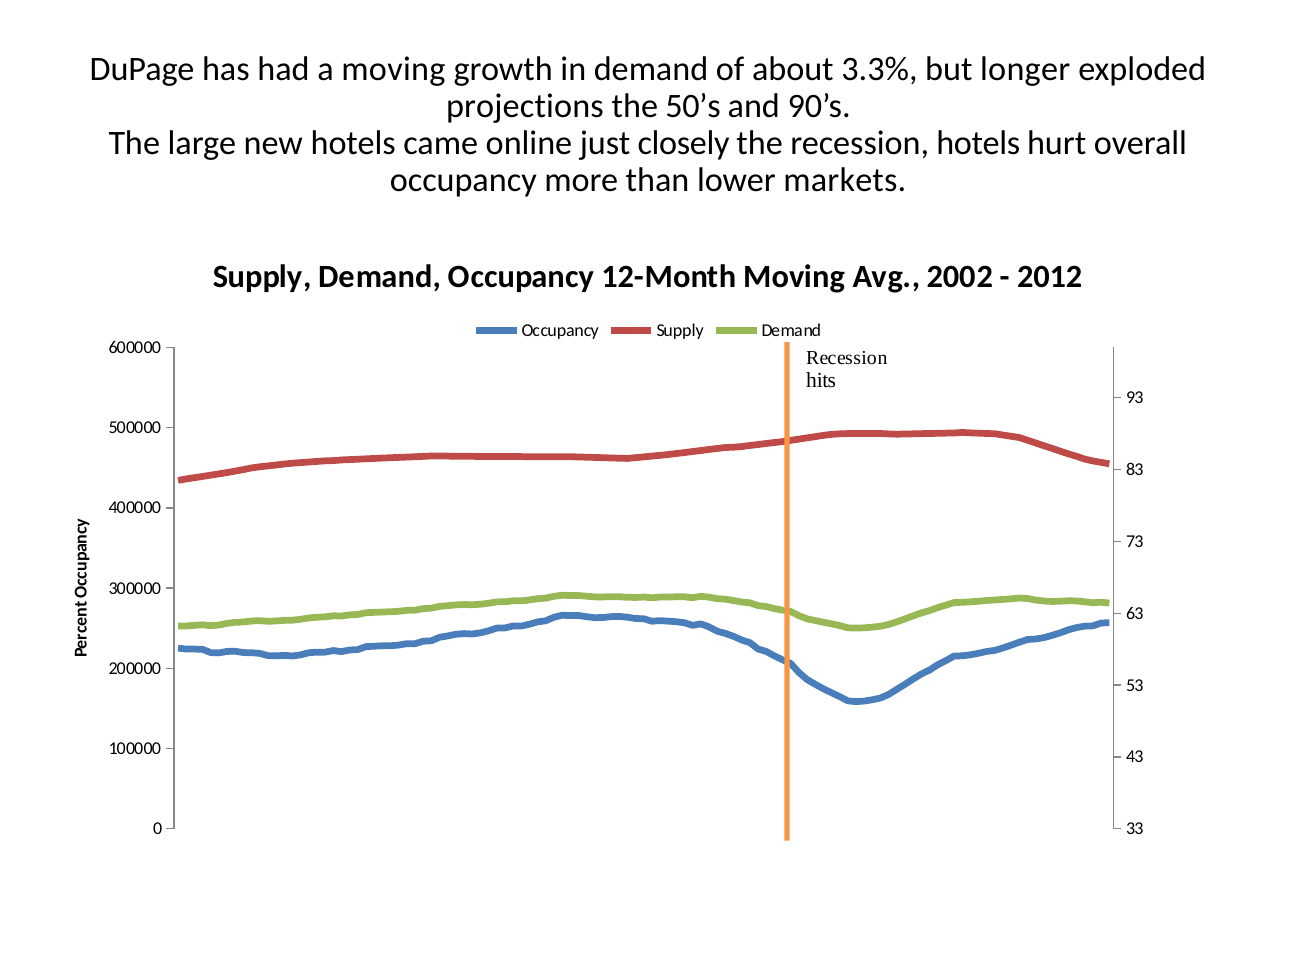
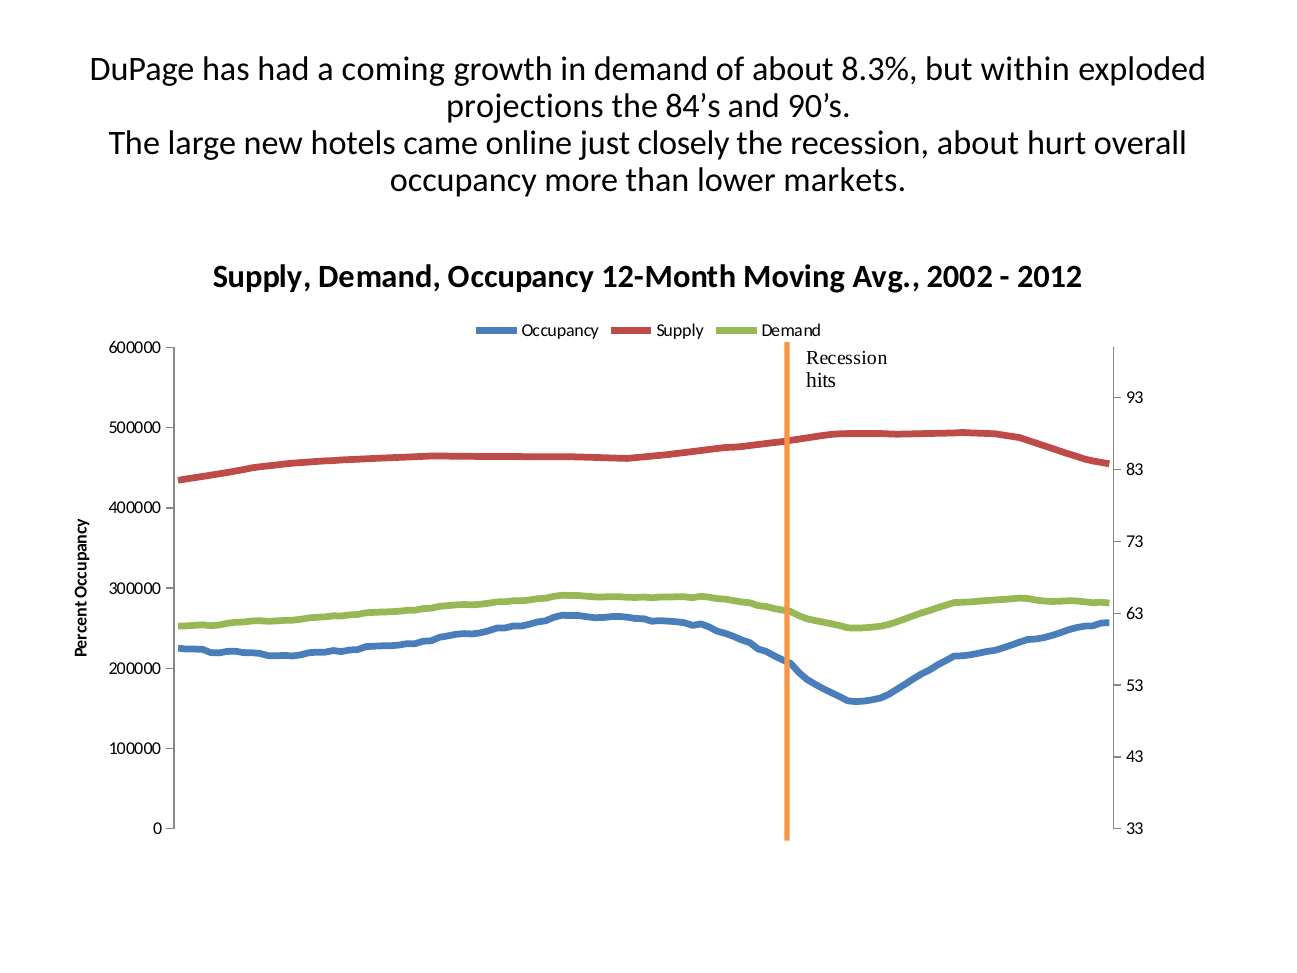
a moving: moving -> coming (393, 69)
3.3%: 3.3% -> 8.3% (880, 69)
longer: longer -> within (1025, 69)
50’s: 50’s -> 84’s (693, 106)
recession hotels: hotels -> about (978, 143)
